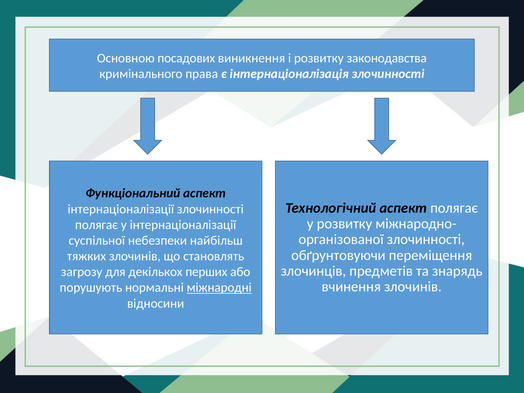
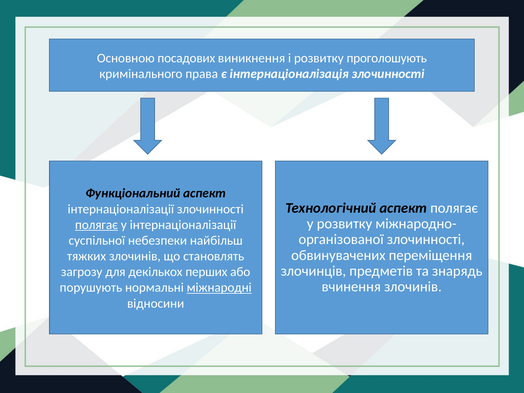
законодавства: законодавства -> проголошують (387, 58)
полягає underline: none -> present (97, 225)
обґрунтовуючи: обґрунтовуючи -> обвинувачених (338, 255)
